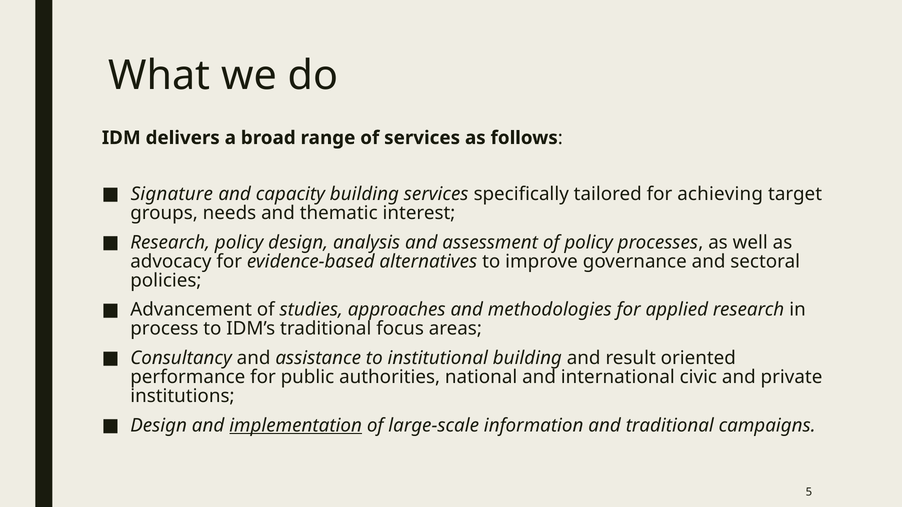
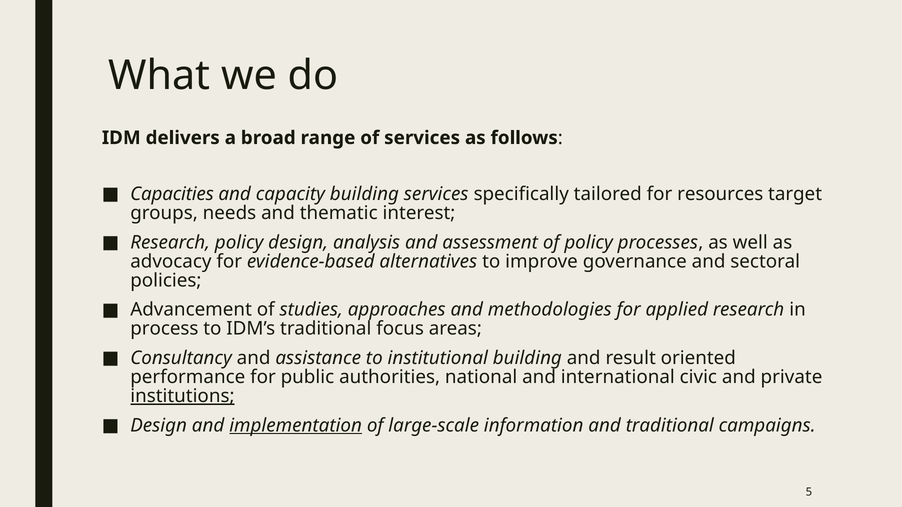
Signature: Signature -> Capacities (172, 194)
achieving: achieving -> resources (720, 194)
institutions underline: none -> present (182, 396)
